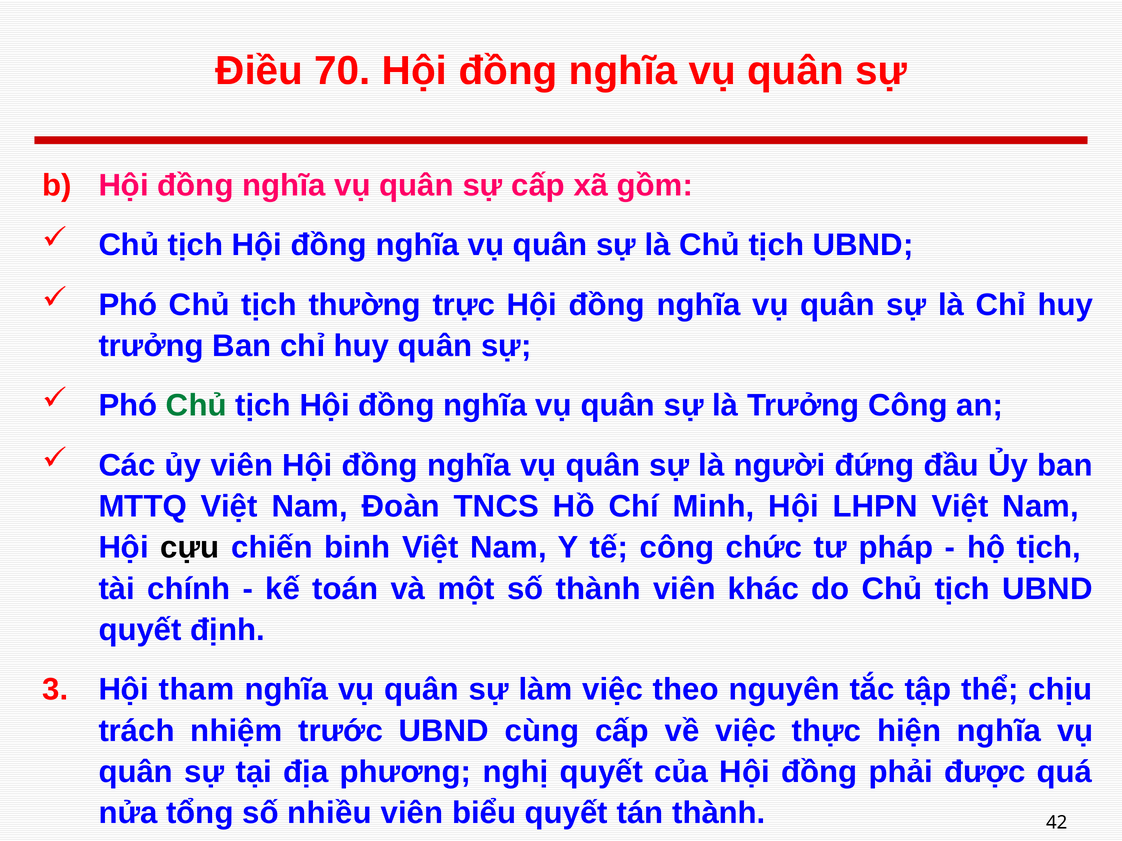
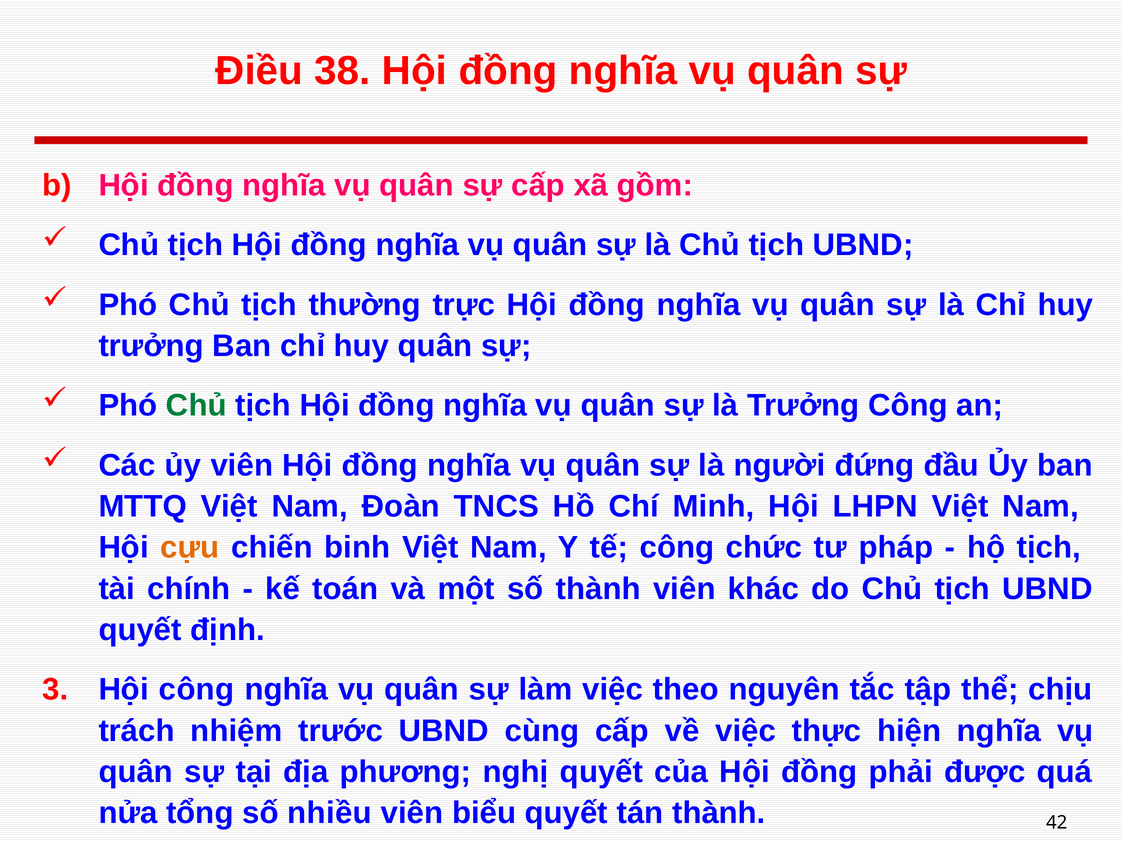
70: 70 -> 38 (343, 71)
cựu colour: black -> orange (190, 548)
Hội tham: tham -> công (197, 690)
